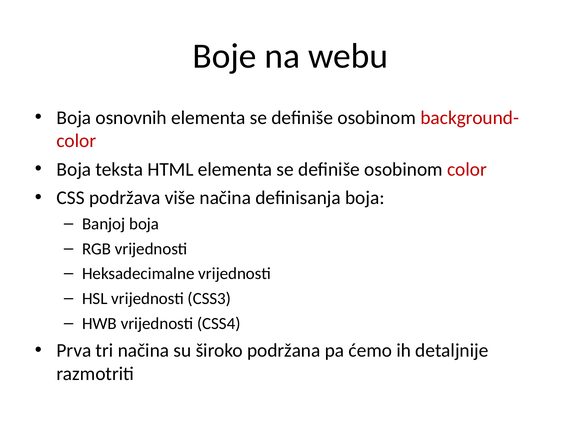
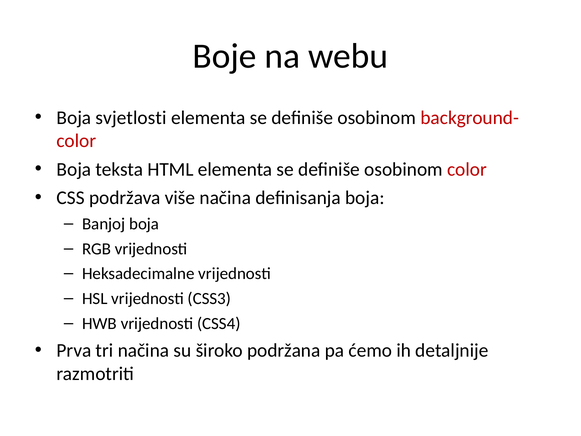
osnovnih: osnovnih -> svjetlosti (131, 118)
